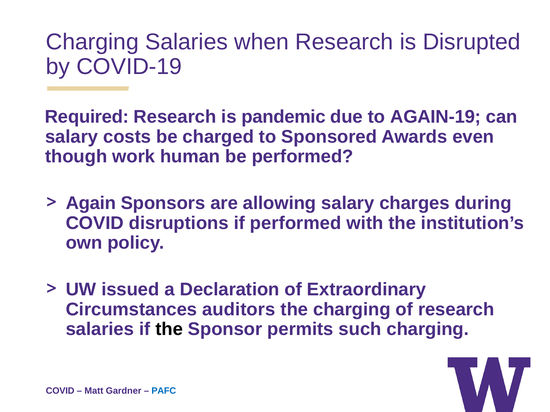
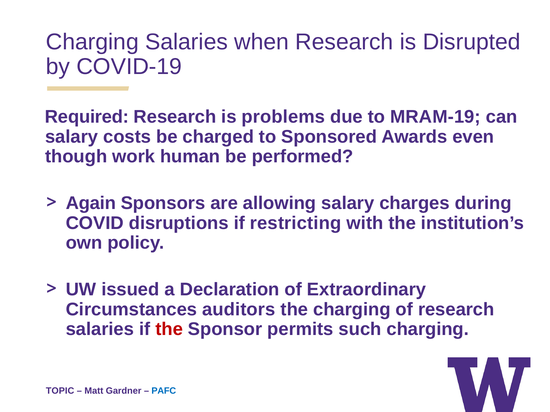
pandemic: pandemic -> problems (283, 117)
AGAIN-19: AGAIN-19 -> MRAM-19 (435, 117)
if performed: performed -> restricting (296, 223)
the colour: black -> red (169, 330)
COVID: COVID -> TOPIC (60, 391)
